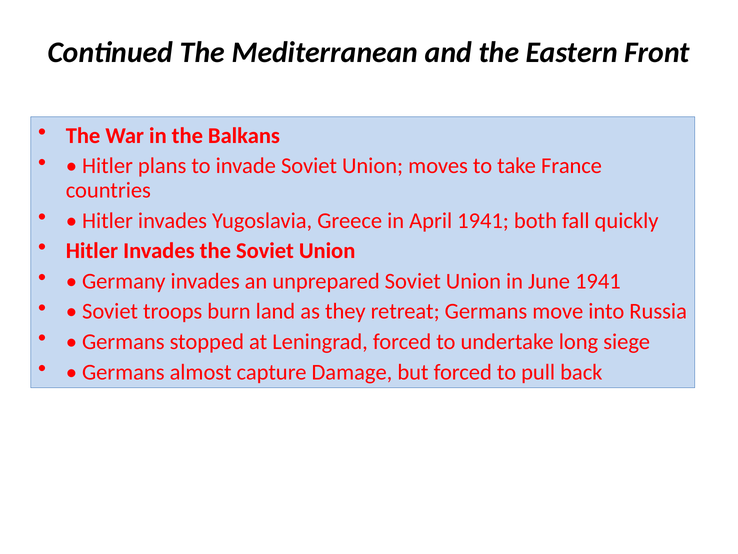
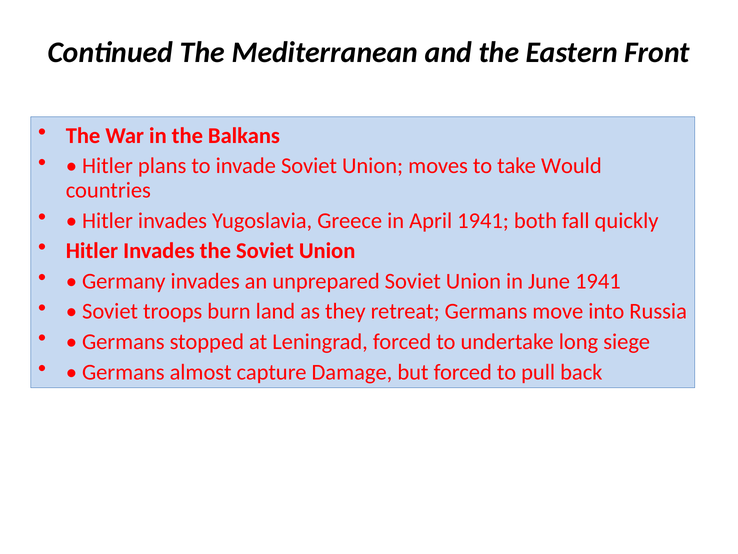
France: France -> Would (571, 166)
